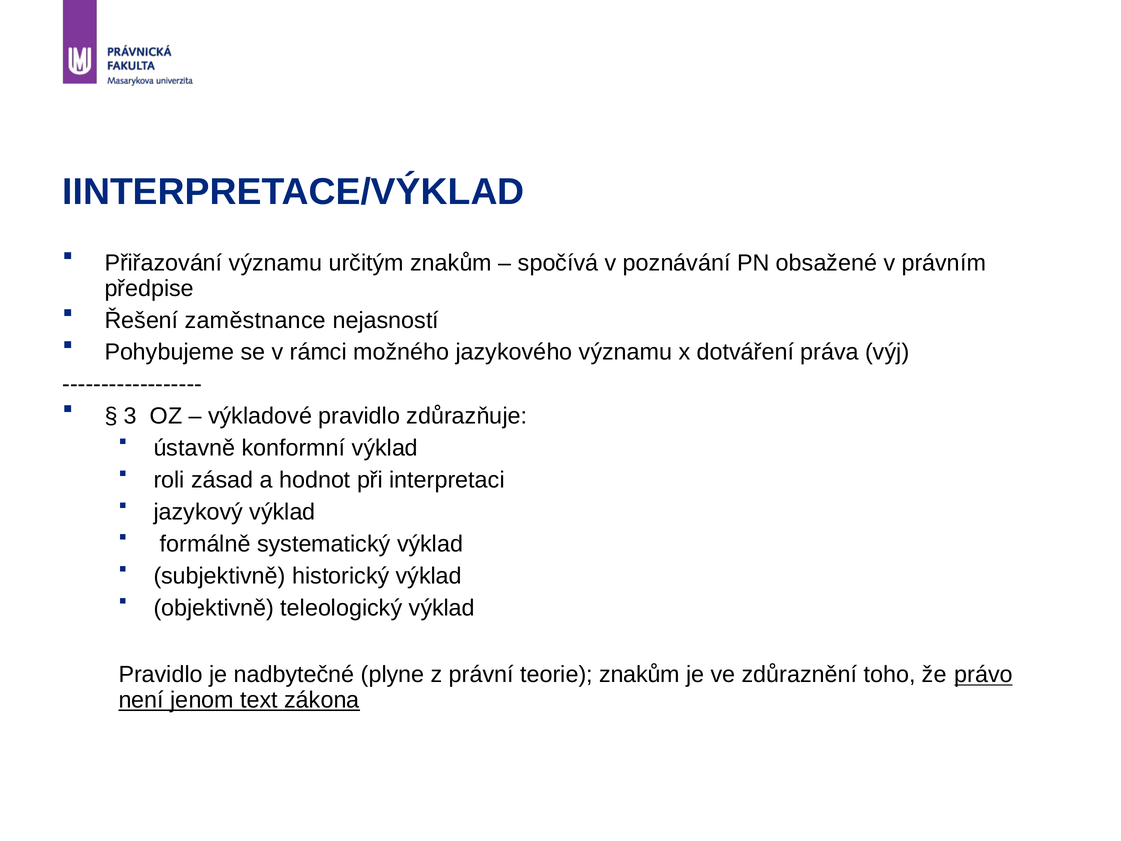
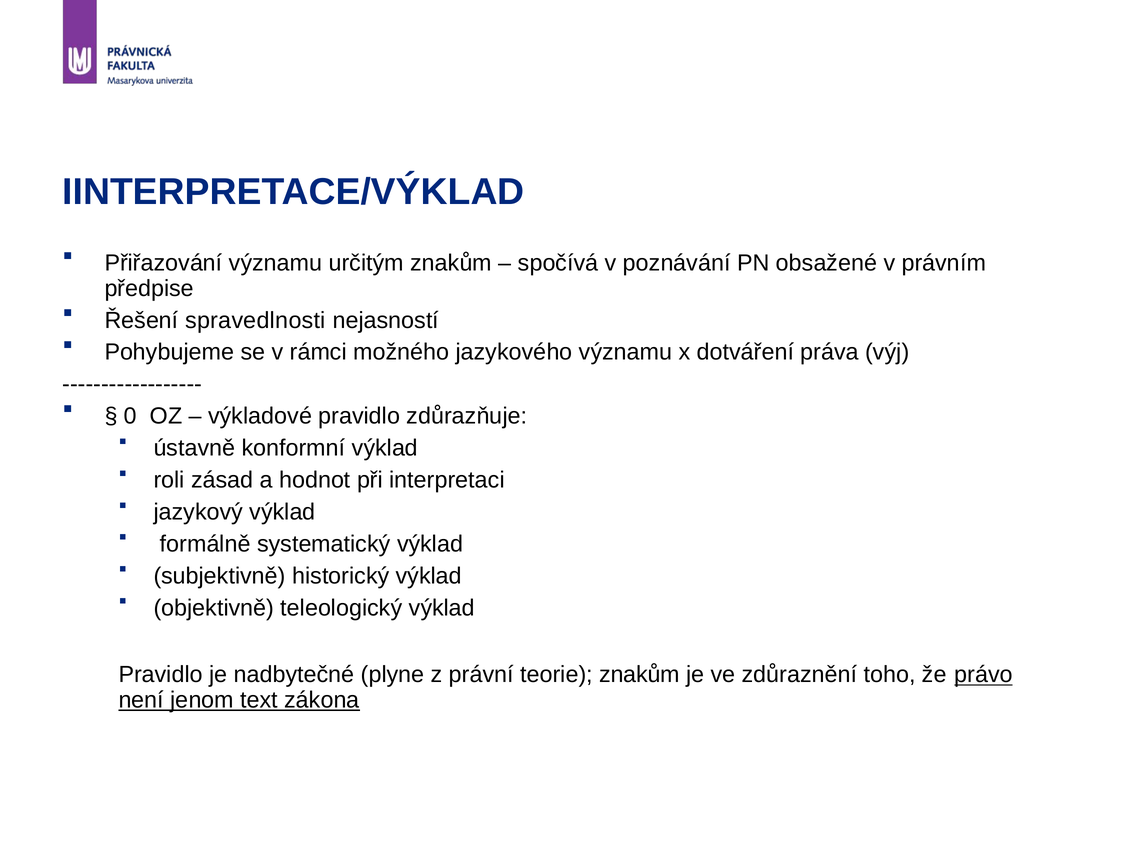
zaměstnance: zaměstnance -> spravedlnosti (255, 320)
3: 3 -> 0 (130, 416)
